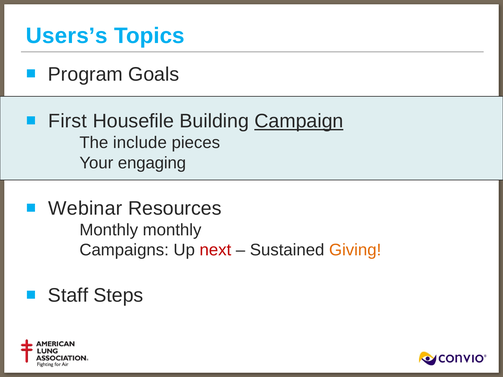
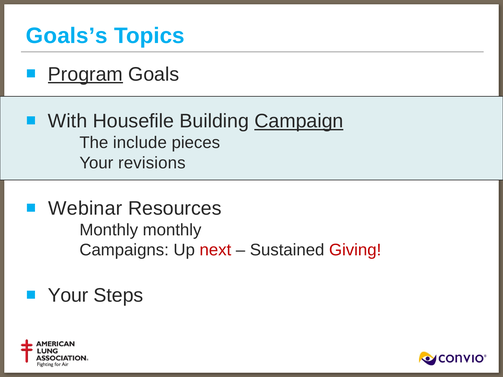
Users’s: Users’s -> Goals’s (67, 36)
Program underline: none -> present (85, 74)
First: First -> With (68, 121)
engaging: engaging -> revisions (152, 163)
Giving colour: orange -> red (355, 250)
Staff: Staff -> Your (68, 296)
